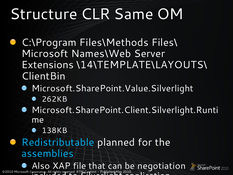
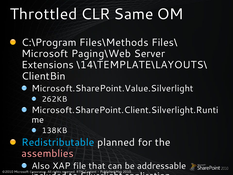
Structure: Structure -> Throttled (44, 14)
Names\Web: Names\Web -> Paging\Web (101, 54)
assemblies colour: light blue -> pink (48, 153)
negotiation: negotiation -> addressable (162, 166)
